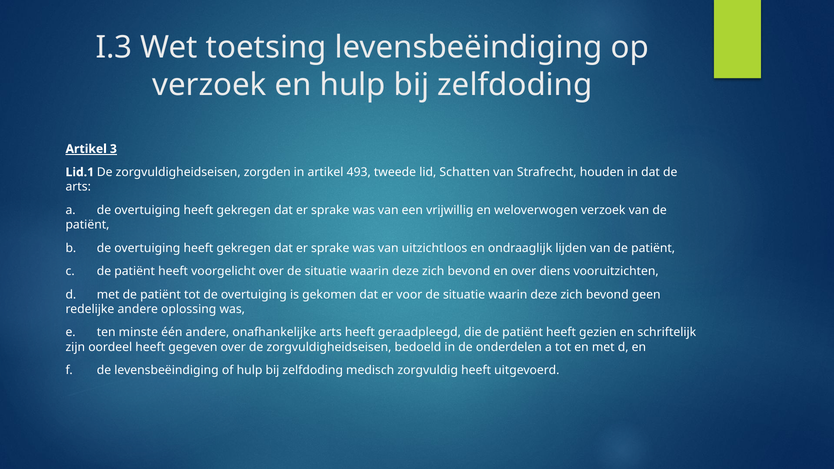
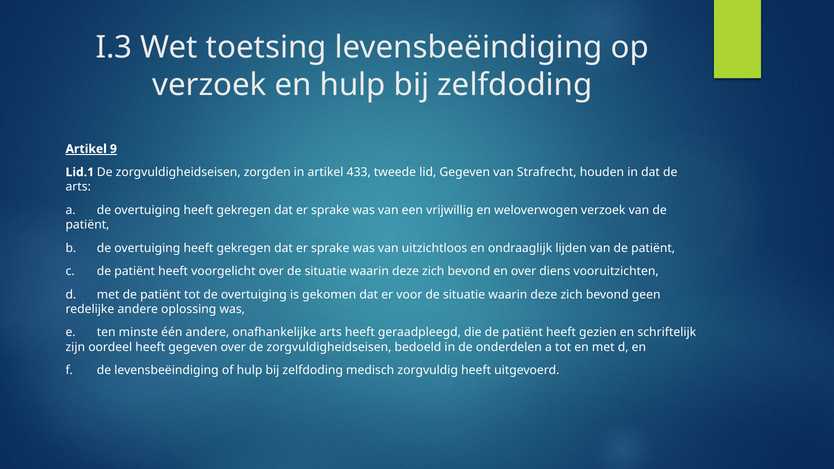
3: 3 -> 9 (113, 149)
493: 493 -> 433 (359, 172)
lid Schatten: Schatten -> Gegeven (465, 172)
